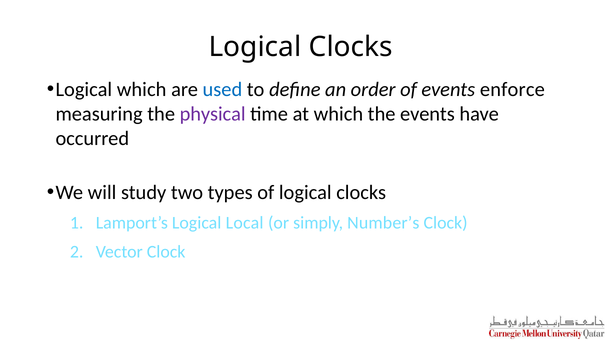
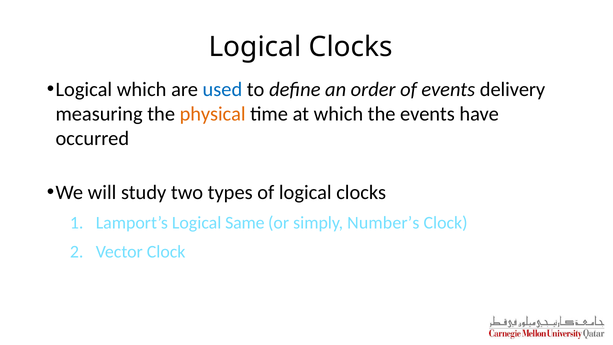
enforce: enforce -> delivery (513, 90)
physical colour: purple -> orange (213, 114)
Local: Local -> Same (245, 223)
